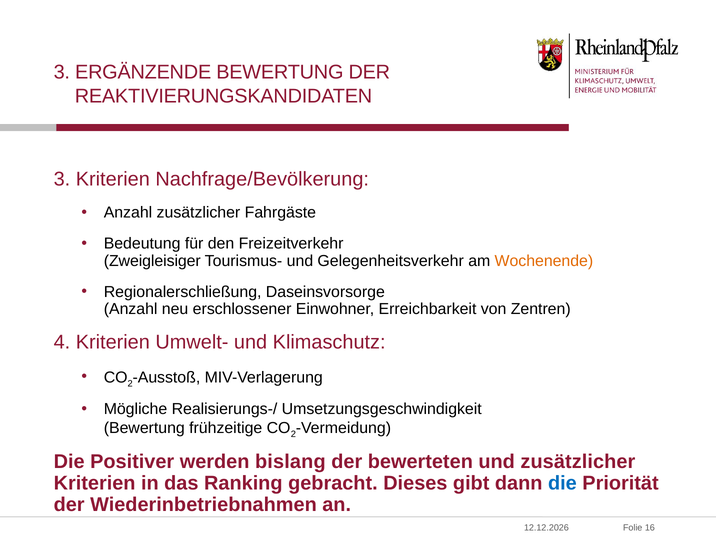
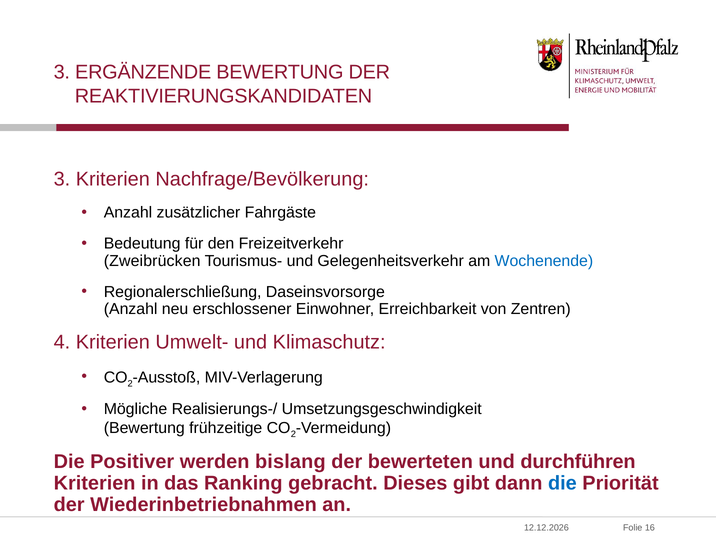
Zweigleisiger: Zweigleisiger -> Zweibrücken (152, 261)
Wochenende colour: orange -> blue (544, 261)
und zusätzlicher: zusätzlicher -> durchführen (578, 462)
